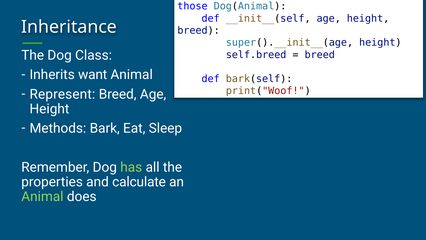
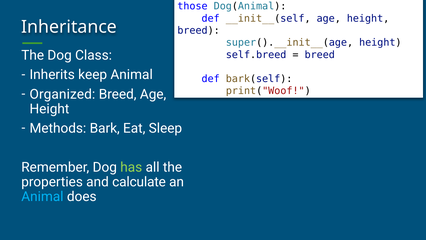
want: want -> keep (93, 75)
Represent: Represent -> Organized (62, 94)
Animal colour: light green -> light blue (42, 196)
